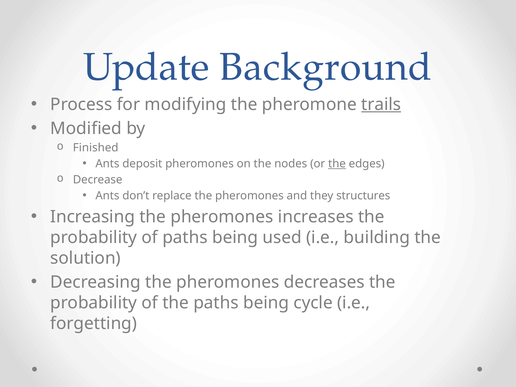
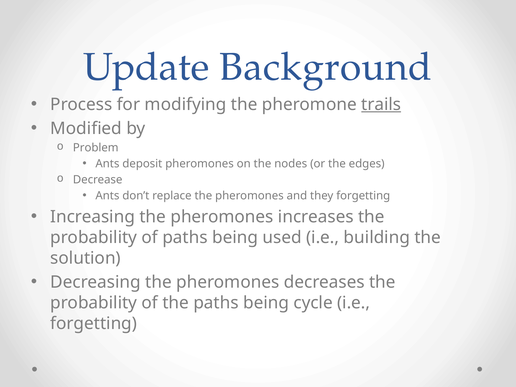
Finished: Finished -> Problem (96, 148)
the underline: present -> none (337, 164)
they structures: structures -> forgetting (363, 196)
